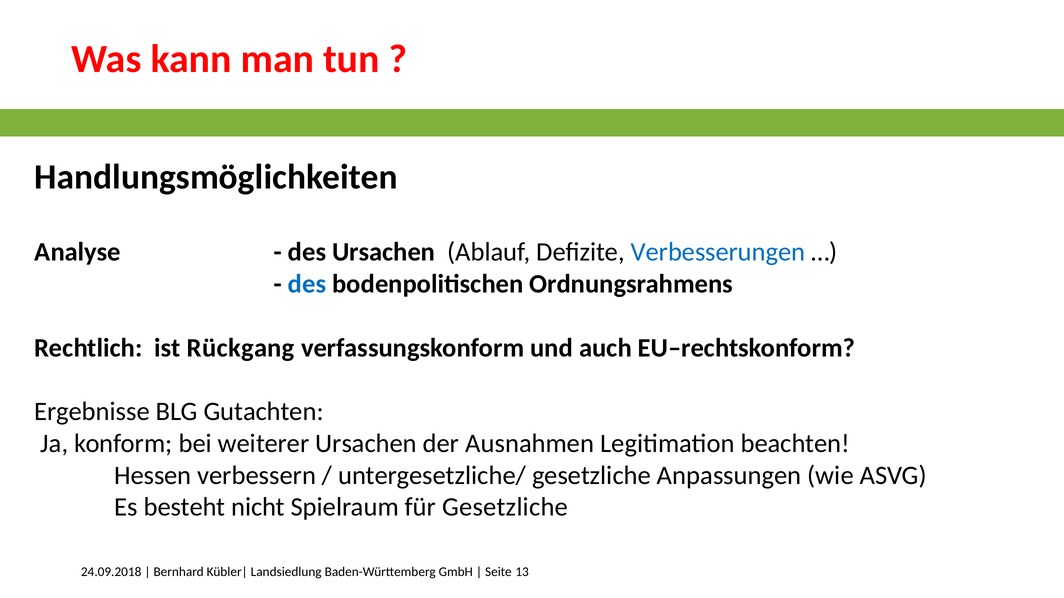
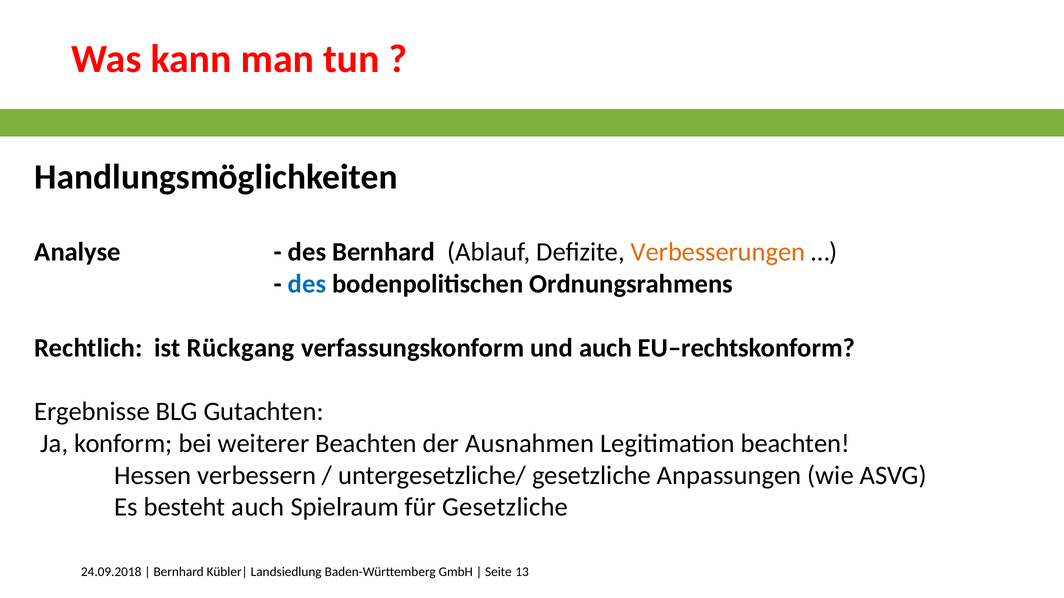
des Ursachen: Ursachen -> Bernhard (384, 252)
Verbesserungen colour: blue -> orange (718, 252)
weiterer Ursachen: Ursachen -> Beachten (366, 444)
besteht nicht: nicht -> auch (258, 508)
